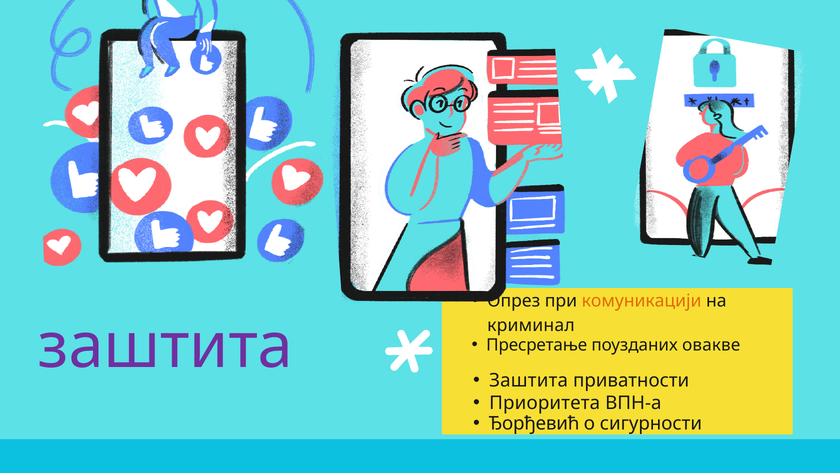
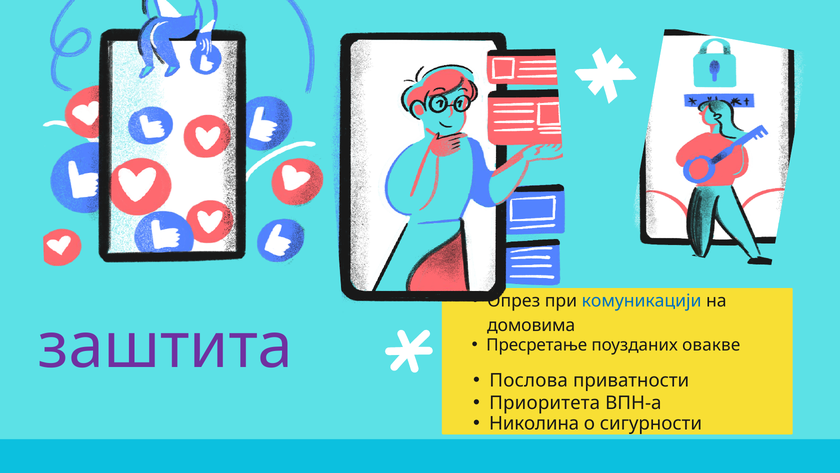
комуникацији colour: orange -> blue (642, 300)
криминал: криминал -> домовима (531, 325)
Заштита: Заштита -> Послова (529, 380)
Ђорђевић: Ђорђевић -> Николина (534, 423)
